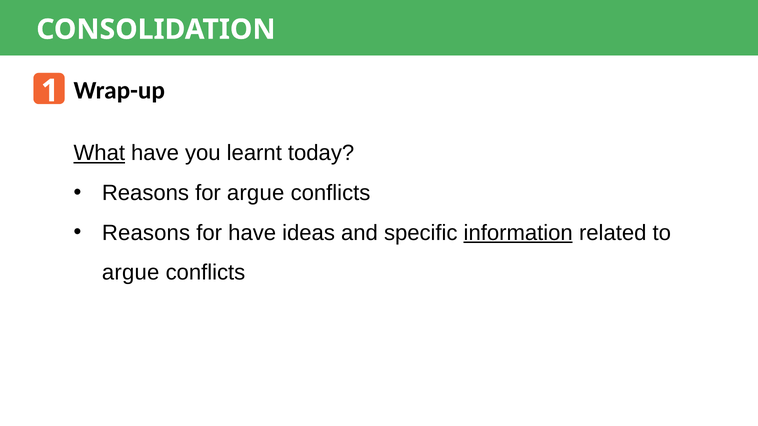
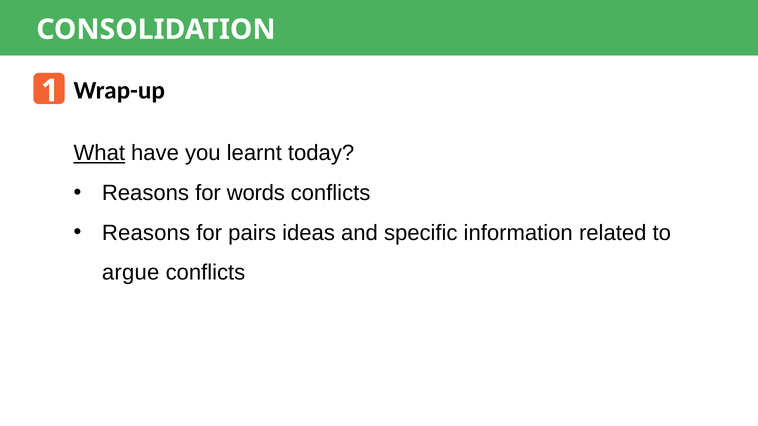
for argue: argue -> words (256, 193)
for have: have -> pairs (252, 233)
information underline: present -> none (518, 233)
